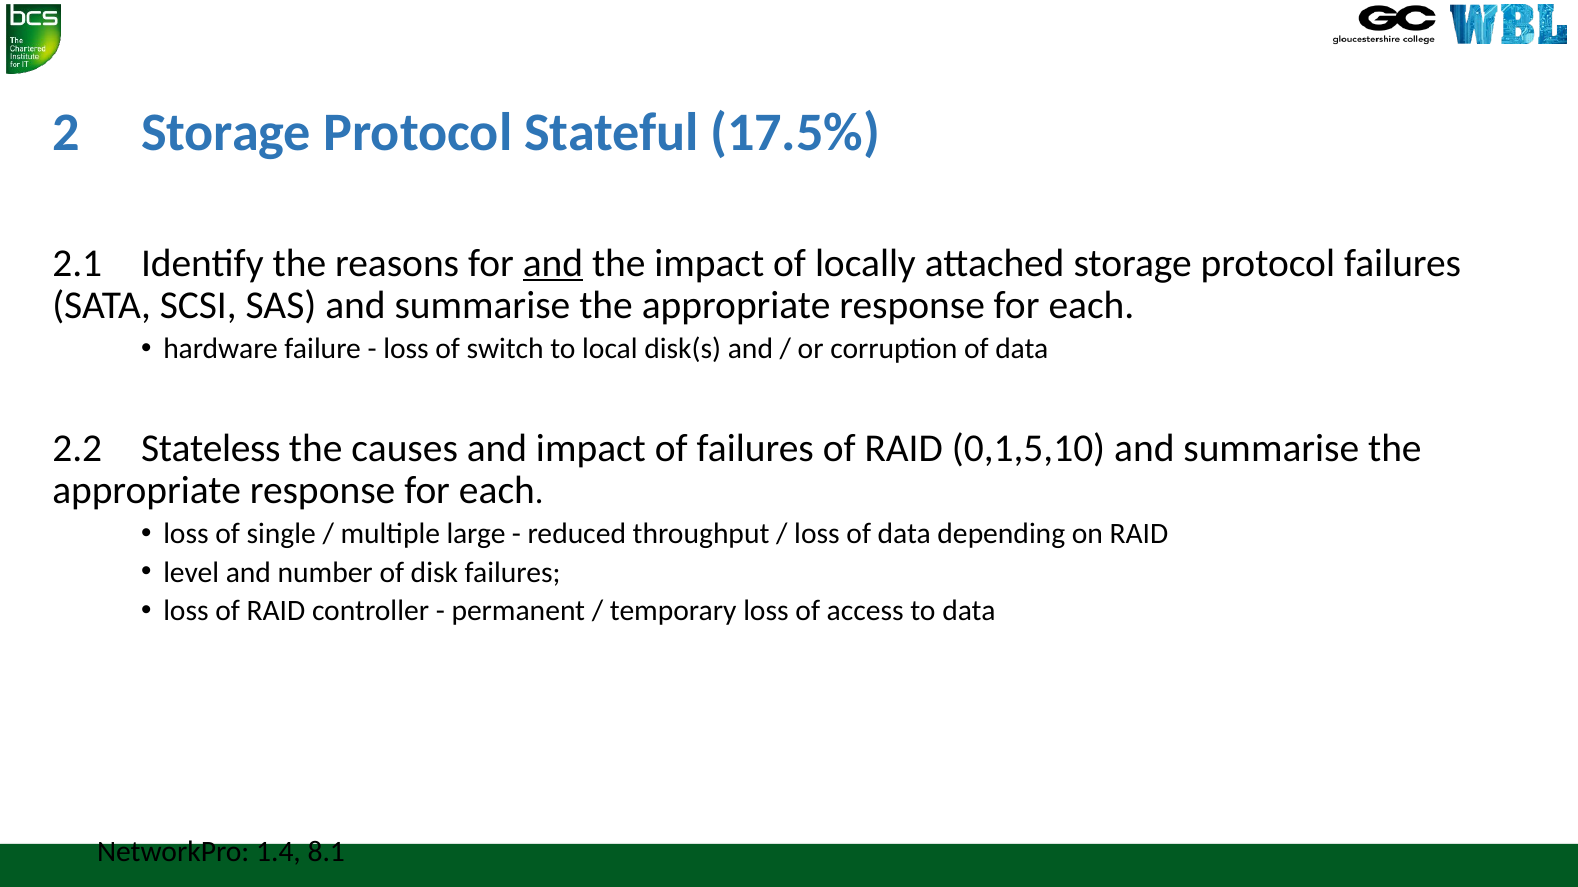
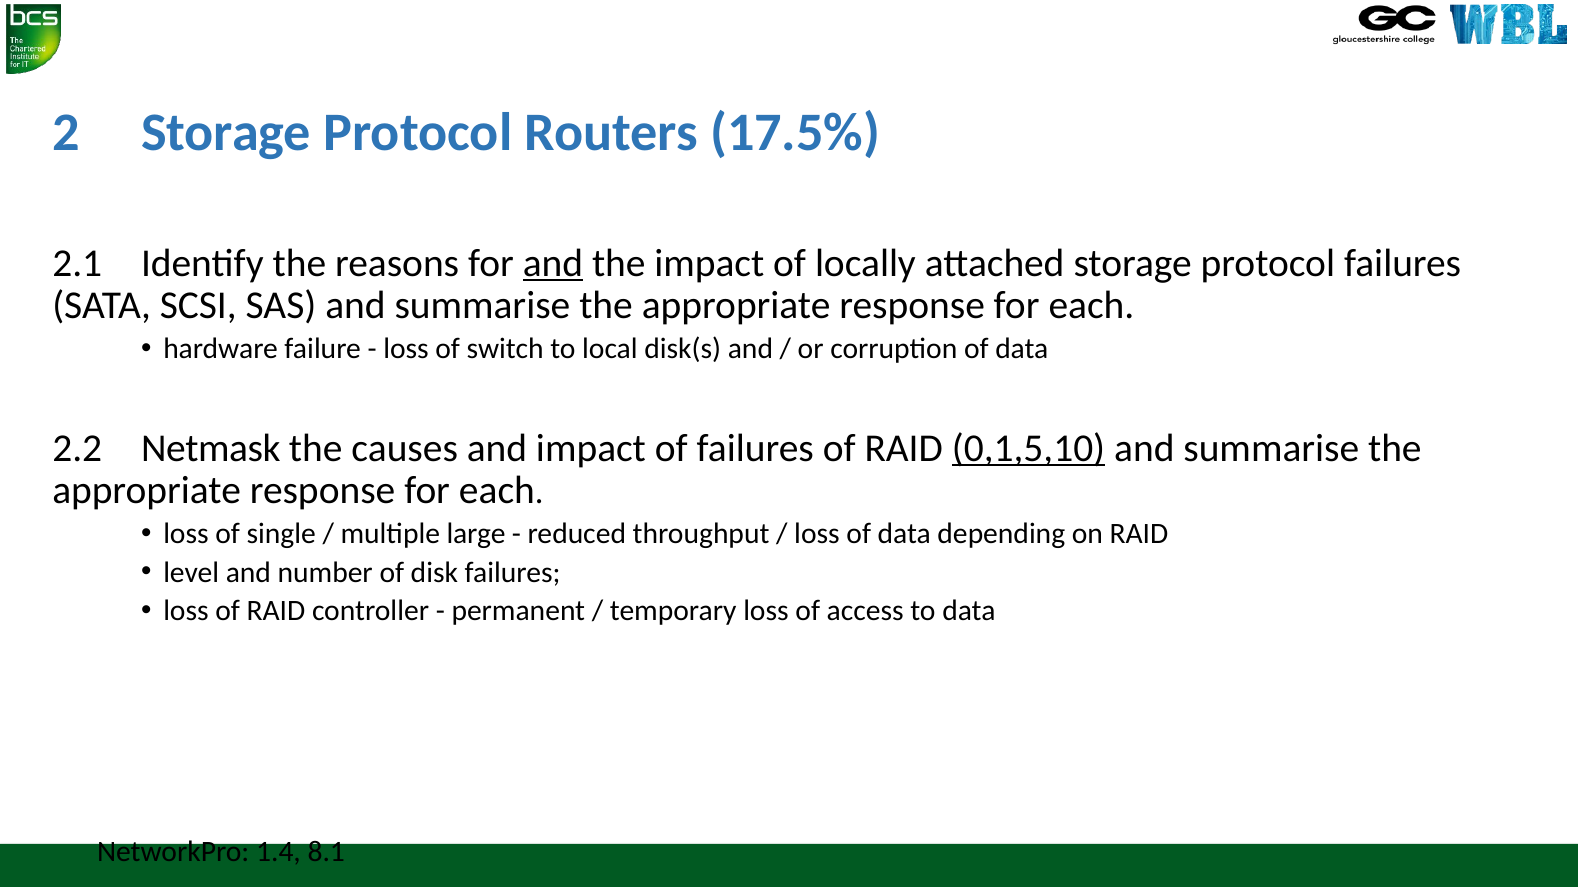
Stateful: Stateful -> Routers (611, 133)
Stateless: Stateless -> Netmask (211, 449)
0,1,5,10 underline: none -> present (1029, 449)
